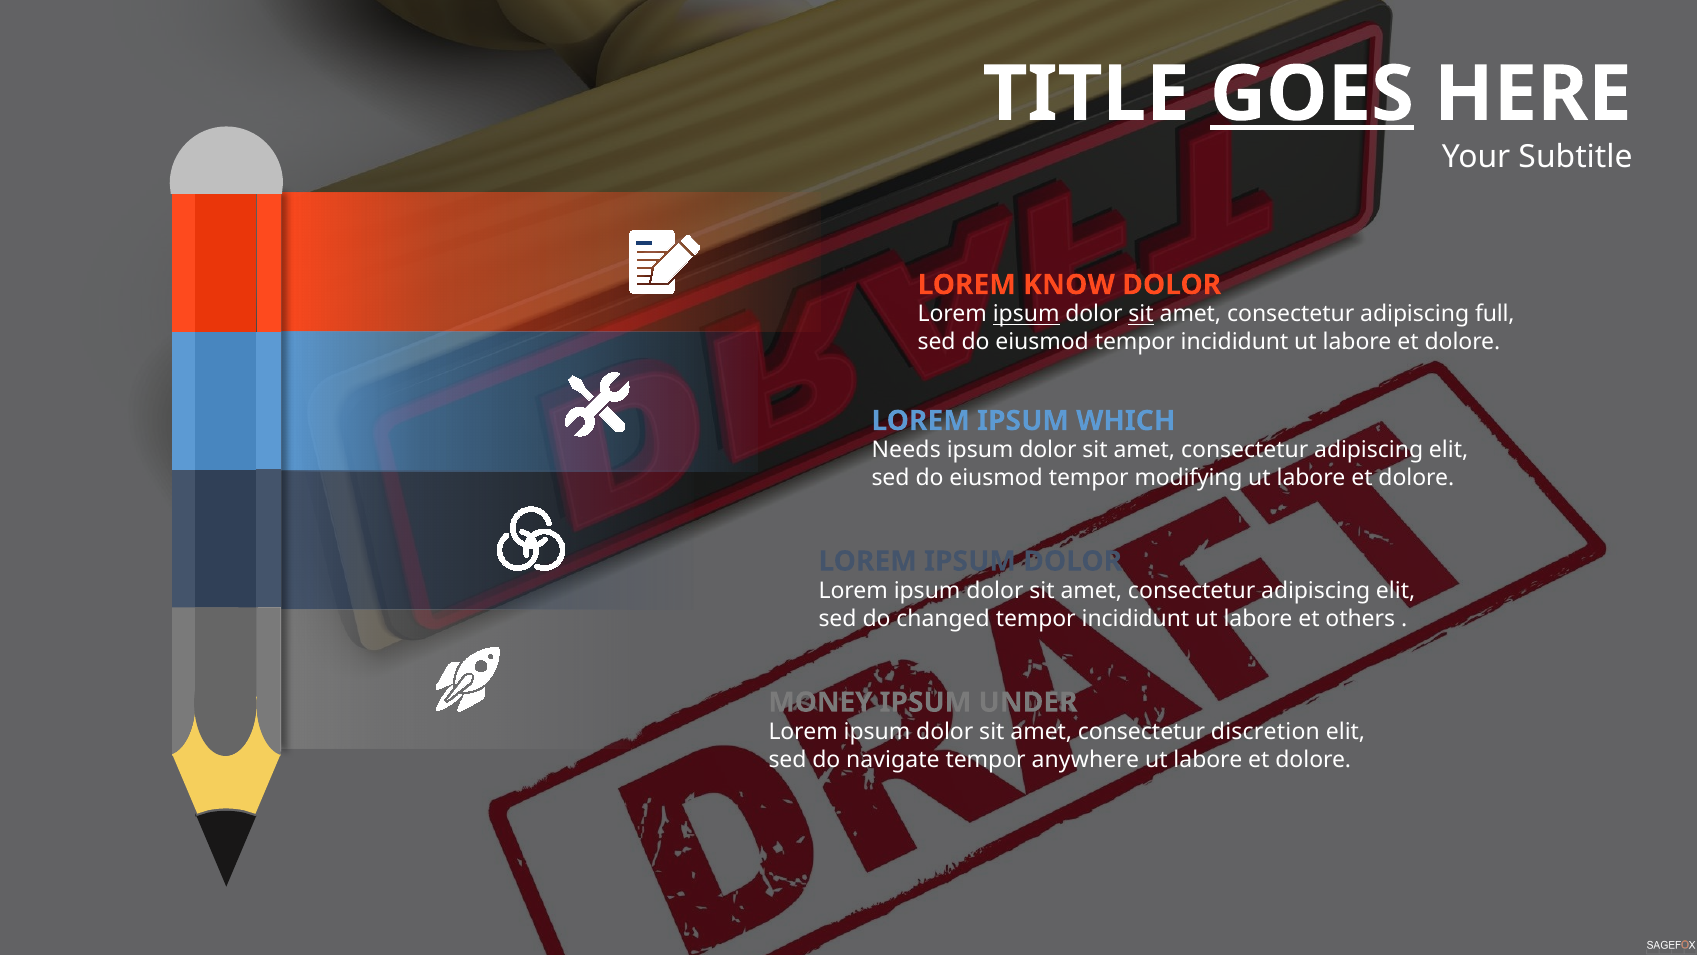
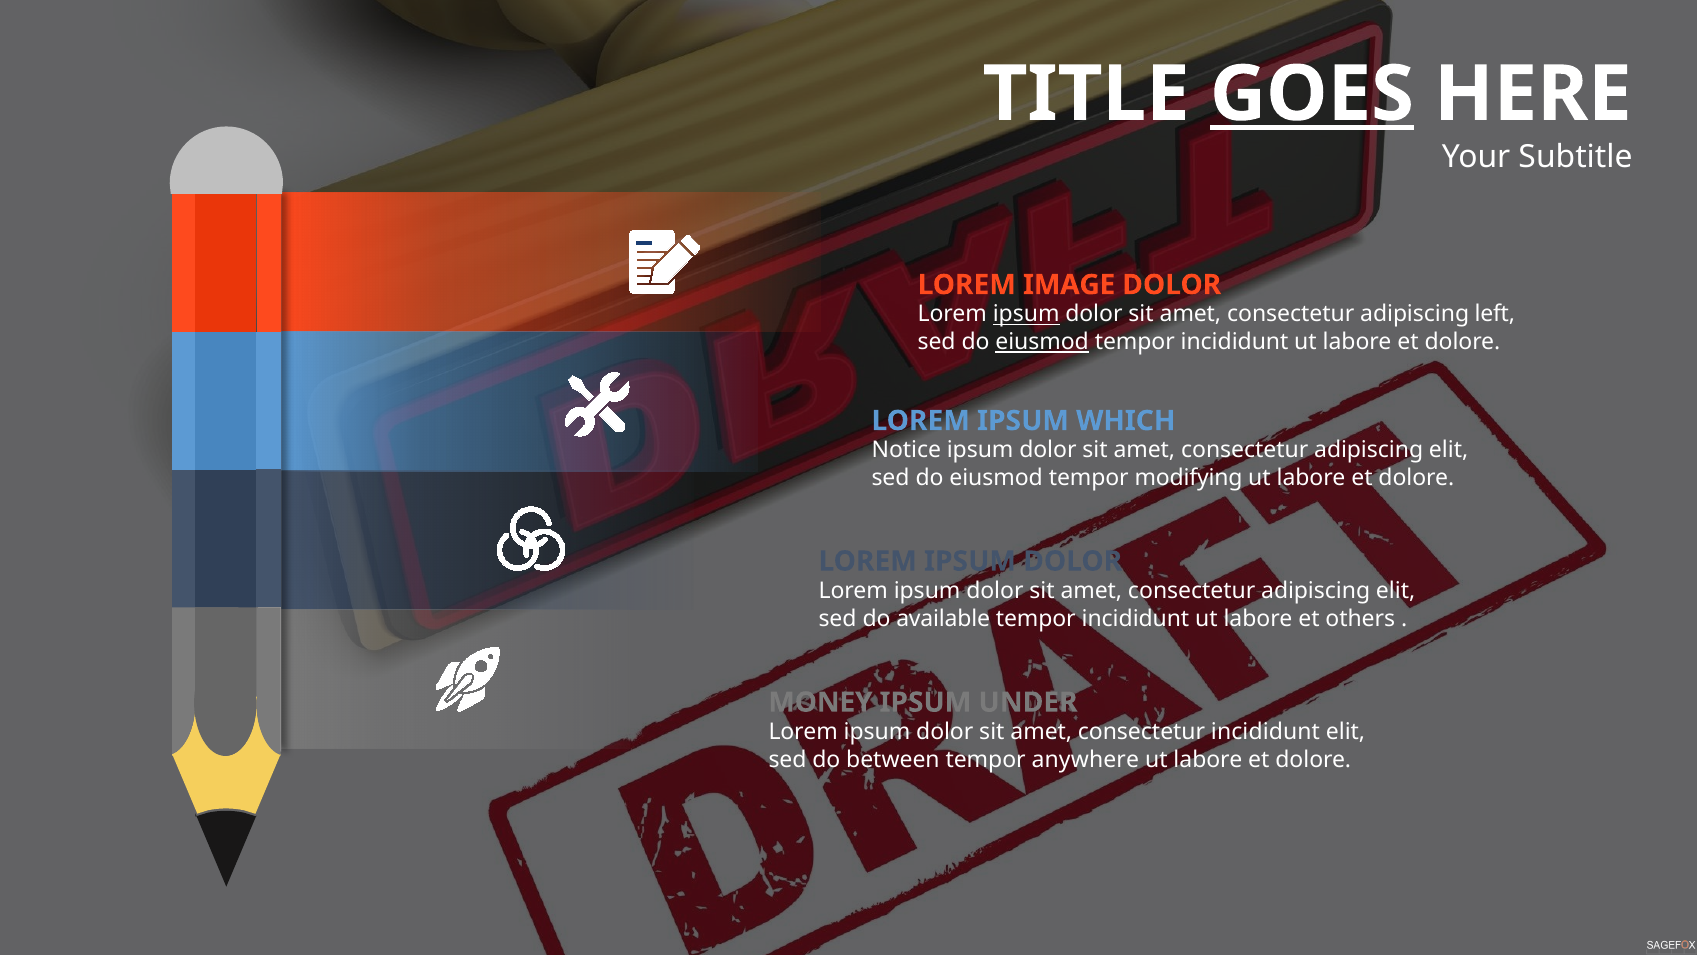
KNOW: KNOW -> IMAGE (1069, 285)
sit underline: present -> none (1141, 314)
full: full -> left (1495, 314)
eiusmod underline: none -> present (1042, 342)
Needs: Needs -> Notice (906, 450)
changed: changed -> available (943, 618)
consectetur discretion: discretion -> incididunt (1265, 731)
navigate: navigate -> between (893, 759)
